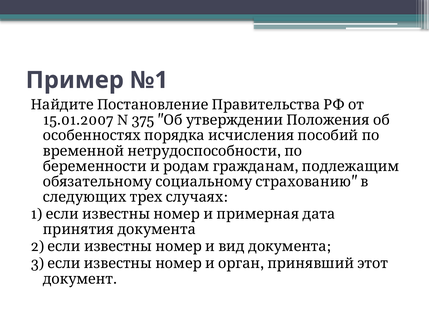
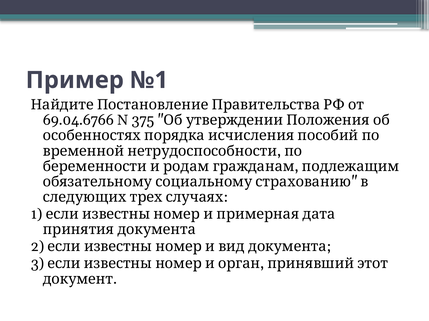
15.01.2007: 15.01.2007 -> 69.04.6766 (78, 120)
